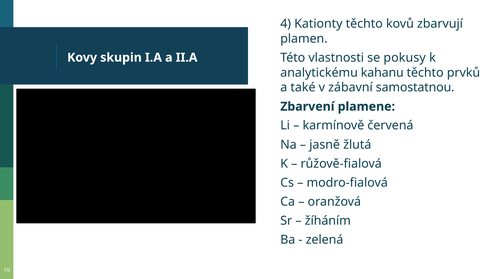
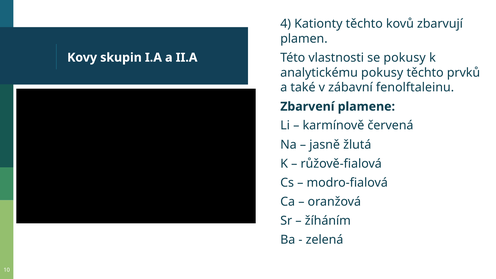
analytickému kahanu: kahanu -> pokusy (382, 73)
samostatnou: samostatnou -> fenolftaleinu (415, 88)
